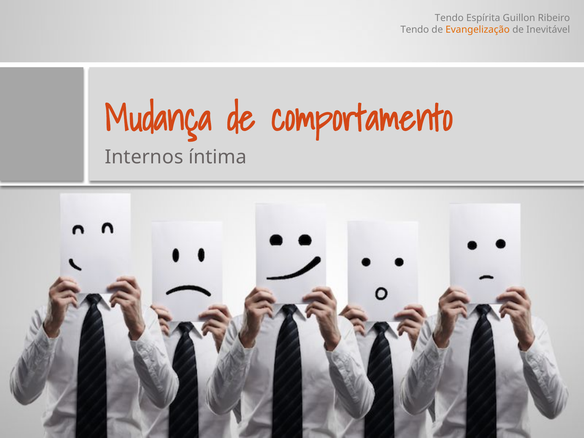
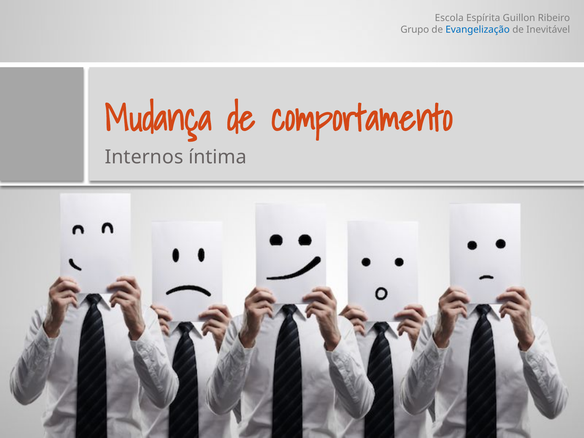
Tendo: Tendo -> Escola (449, 18)
Tendo: Tendo -> Grupo (415, 30)
Evangelização colour: orange -> blue (478, 30)
